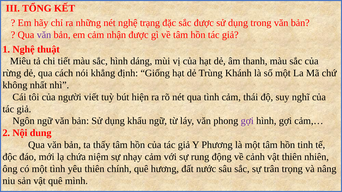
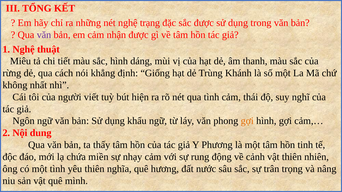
gợi colour: purple -> orange (247, 121)
niệm: niệm -> miền (98, 157)
chính: chính -> nghĩa (119, 169)
